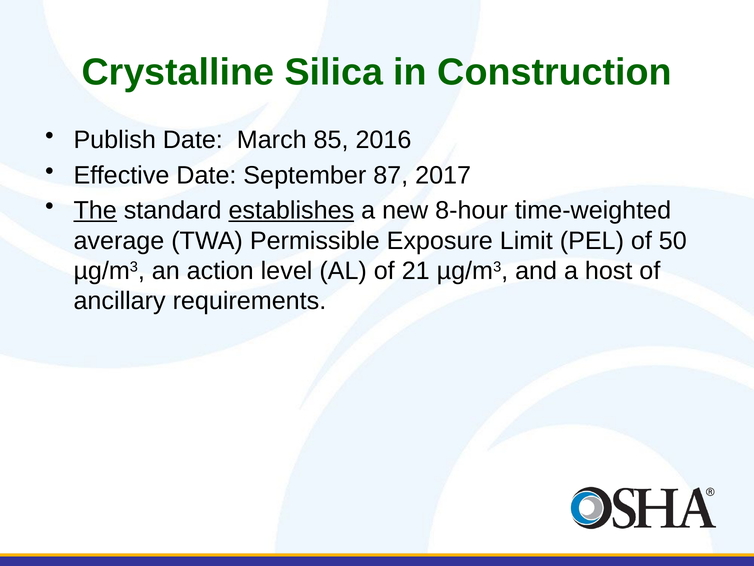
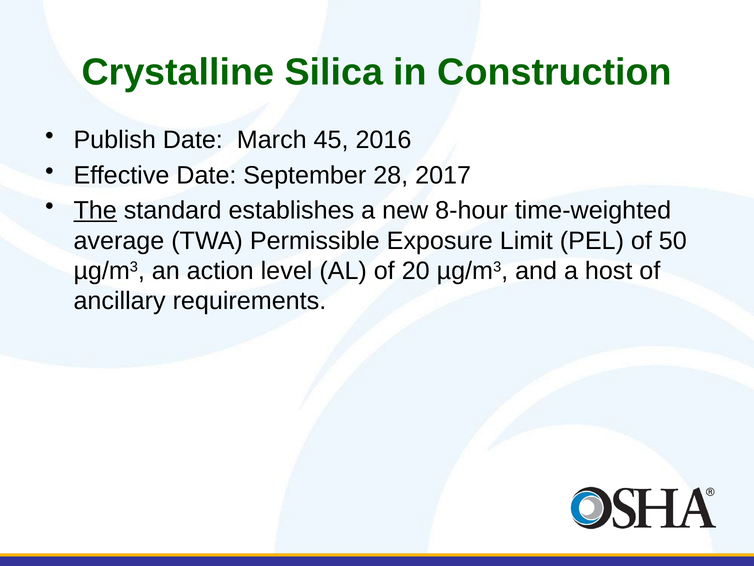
85: 85 -> 45 (331, 140)
87: 87 -> 28 (391, 175)
establishes underline: present -> none (291, 210)
21: 21 -> 20 (416, 271)
